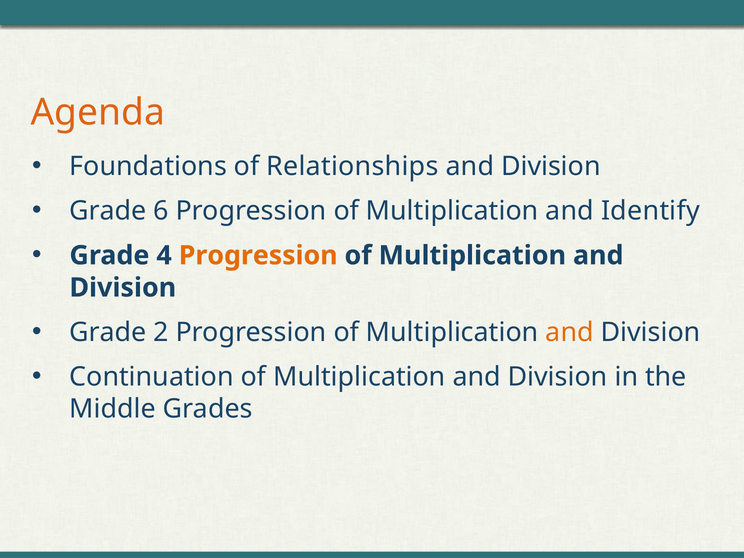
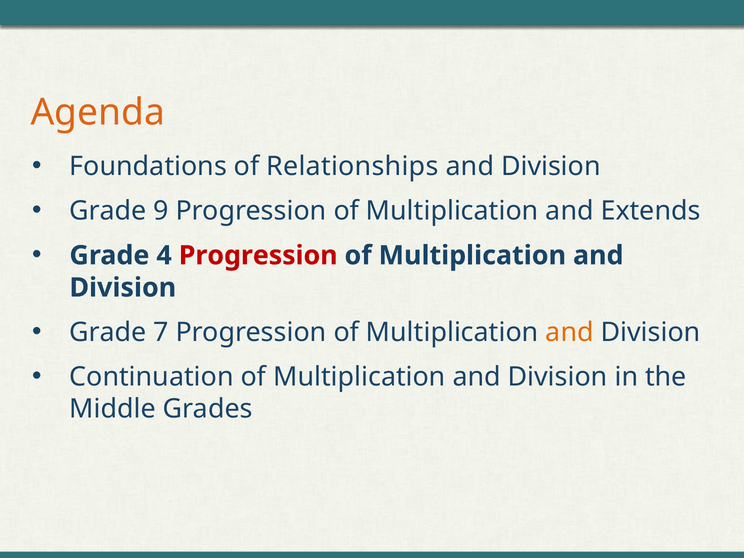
6: 6 -> 9 (161, 211)
Identify: Identify -> Extends (651, 211)
Progression colour: orange -> red (258, 255)
2: 2 -> 7 (161, 332)
